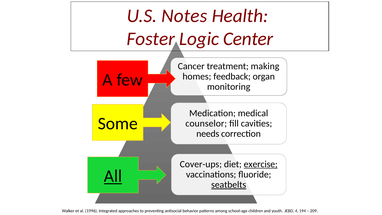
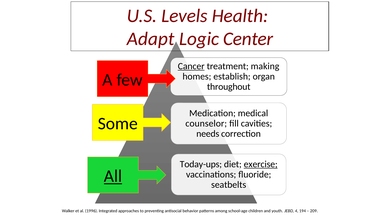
Notes: Notes -> Levels (184, 16)
Foster: Foster -> Adapt (151, 39)
Cancer underline: none -> present (191, 66)
feedback: feedback -> establish (232, 76)
monitoring: monitoring -> throughout (229, 87)
Cover-ups: Cover-ups -> Today-ups (201, 164)
seatbelts underline: present -> none (229, 185)
